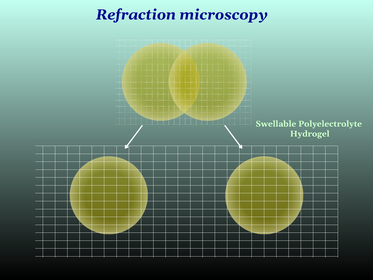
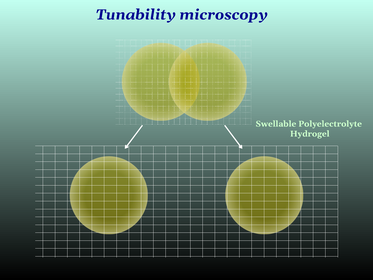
Refraction: Refraction -> Tunability (136, 15)
